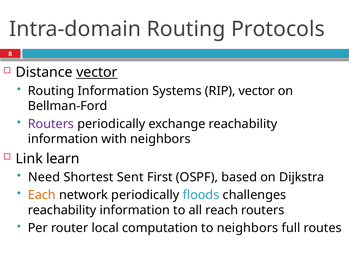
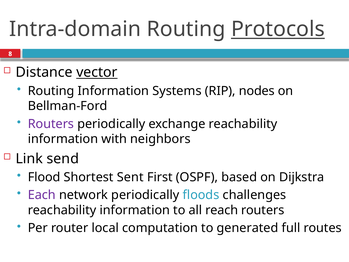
Protocols underline: none -> present (278, 29)
RIP vector: vector -> nodes (257, 91)
learn: learn -> send (63, 158)
Need: Need -> Flood (44, 177)
Each colour: orange -> purple (42, 195)
to neighbors: neighbors -> generated (248, 228)
